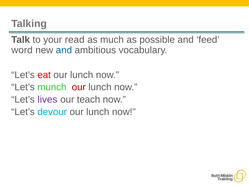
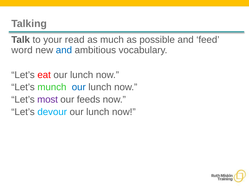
our colour: red -> blue (79, 88)
lives: lives -> most (48, 100)
teach: teach -> feeds (89, 100)
